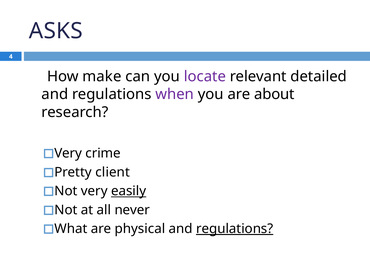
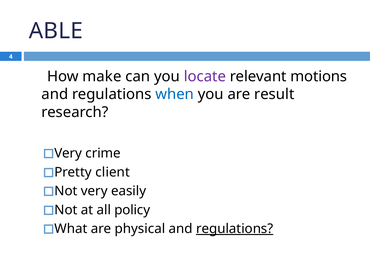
ASKS: ASKS -> ABLE (56, 31)
detailed: detailed -> motions (319, 77)
when colour: purple -> blue (175, 95)
about: about -> result (274, 95)
easily underline: present -> none (129, 191)
never: never -> policy (132, 210)
